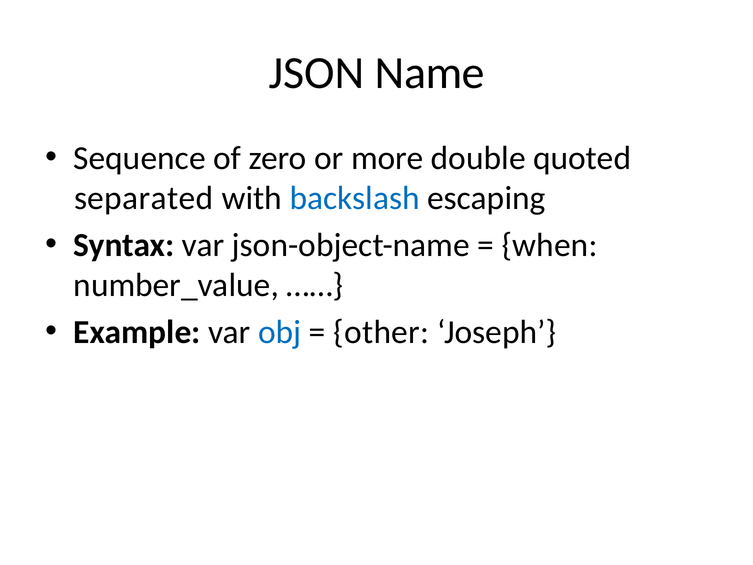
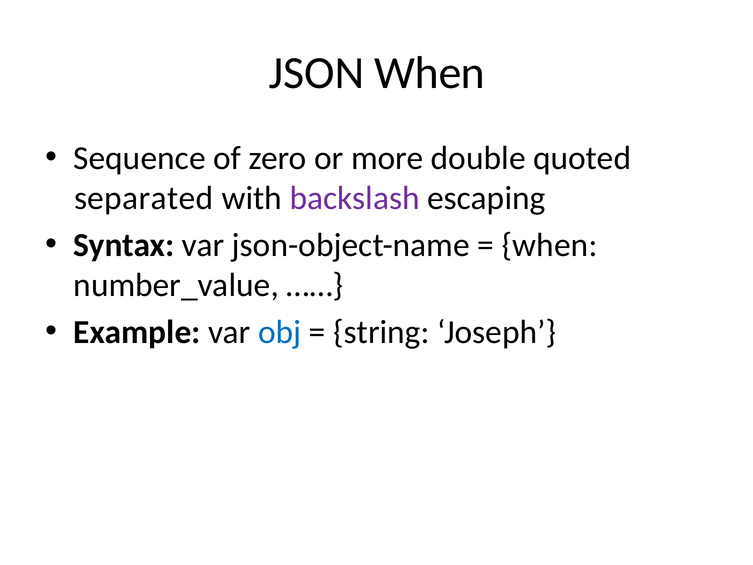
JSON Name: Name -> When (430, 73)
backslash colour: blue -> purple (355, 198)
other: other -> string (381, 332)
